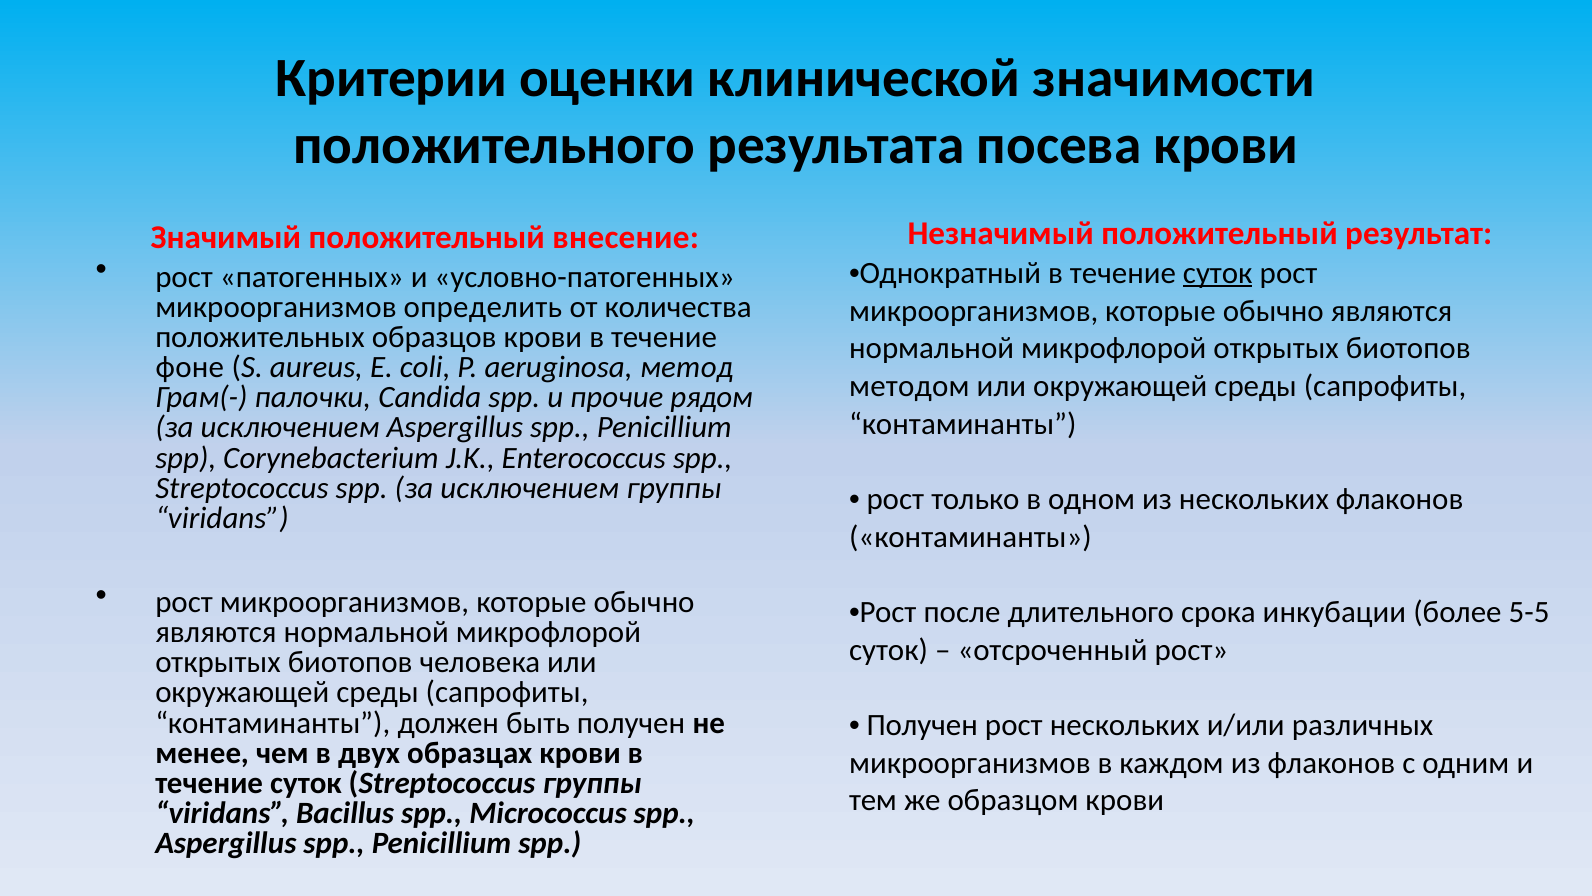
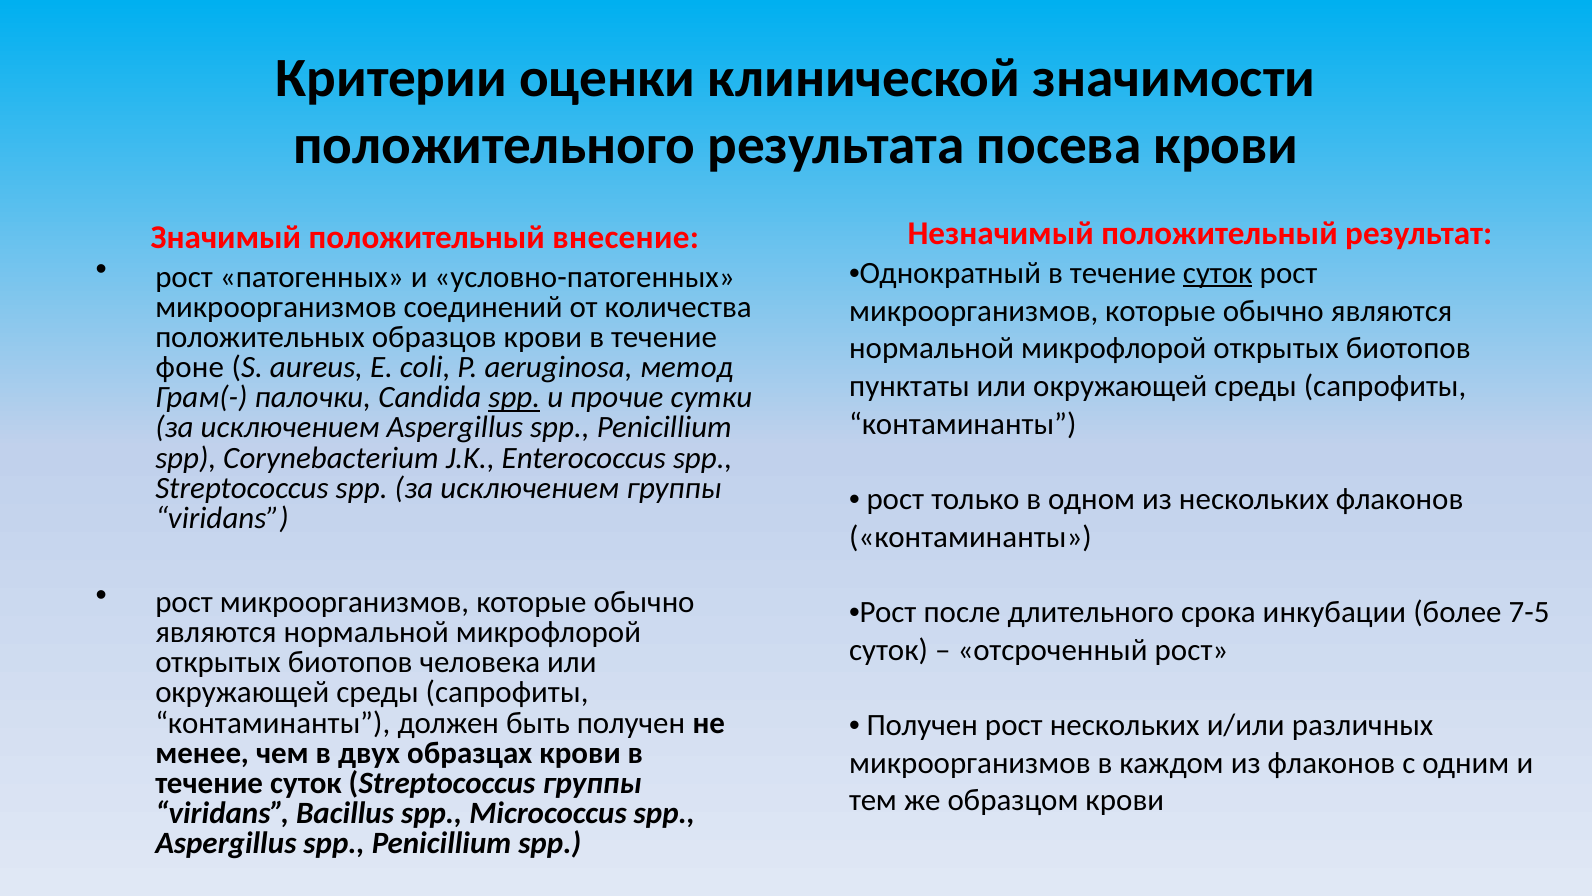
определить: определить -> соединений (483, 307)
методом: методом -> пунктаты (909, 386)
spp underline: none -> present (514, 397)
рядом: рядом -> сутки (711, 397)
5-5: 5-5 -> 7-5 (1529, 612)
